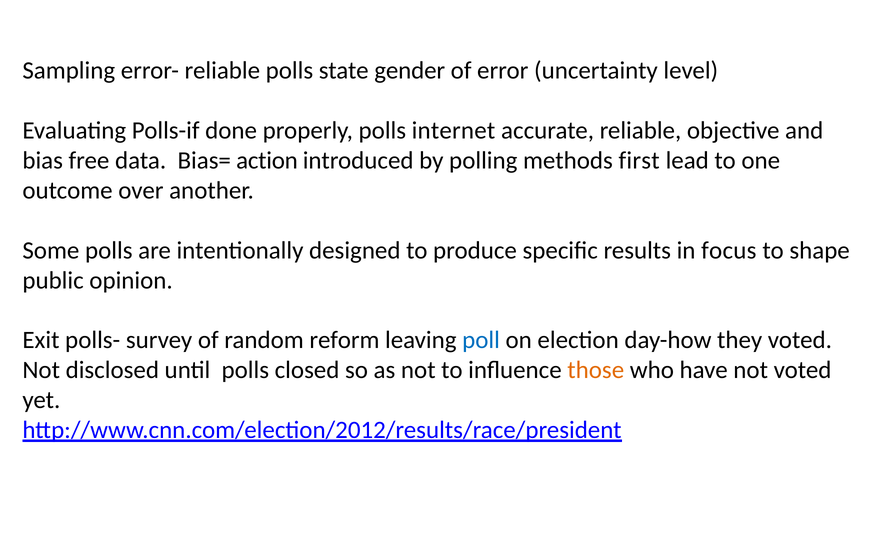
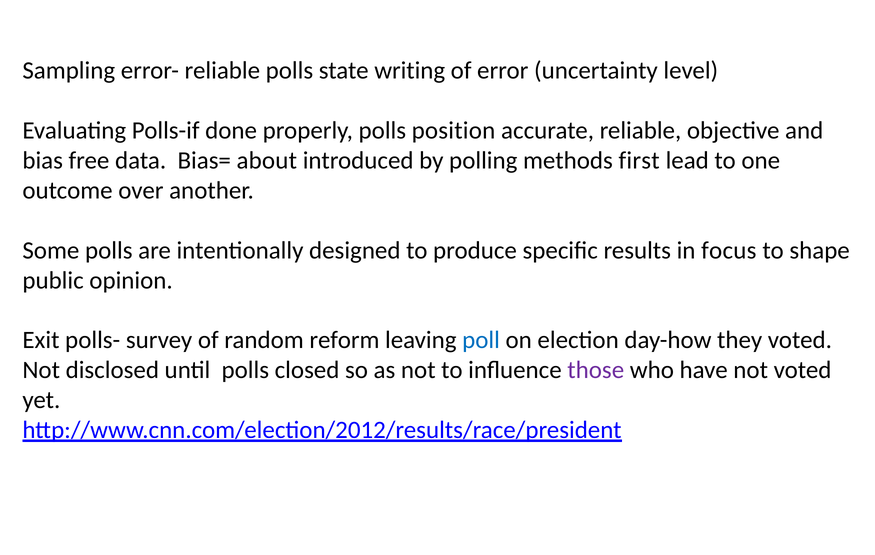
gender: gender -> writing (410, 70)
internet: internet -> position (453, 130)
action: action -> about (267, 160)
those colour: orange -> purple (596, 370)
